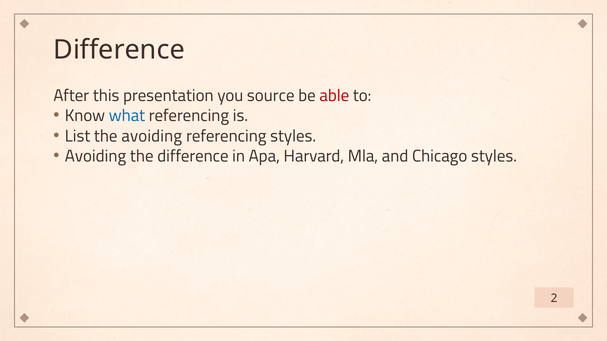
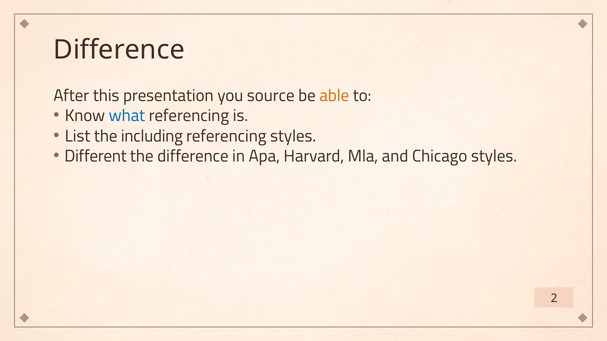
able colour: red -> orange (334, 96)
the avoiding: avoiding -> including (152, 136)
Avoiding: Avoiding -> Different (96, 156)
